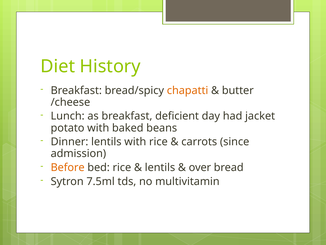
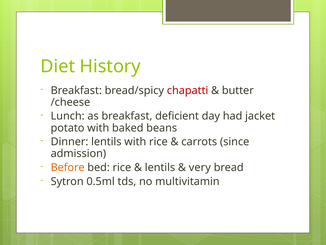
chapatti colour: orange -> red (188, 90)
over: over -> very (200, 167)
7.5ml: 7.5ml -> 0.5ml (101, 181)
